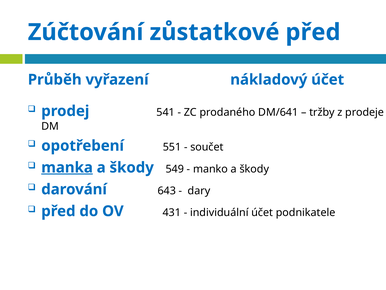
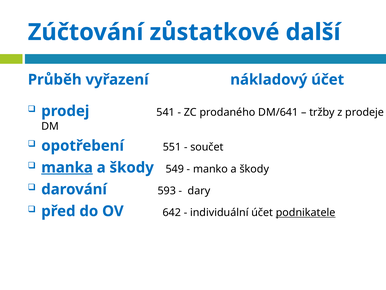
zůstatkové před: před -> další (313, 32)
643: 643 -> 593 (167, 190)
431: 431 -> 642 (172, 212)
podnikatele underline: none -> present (306, 212)
